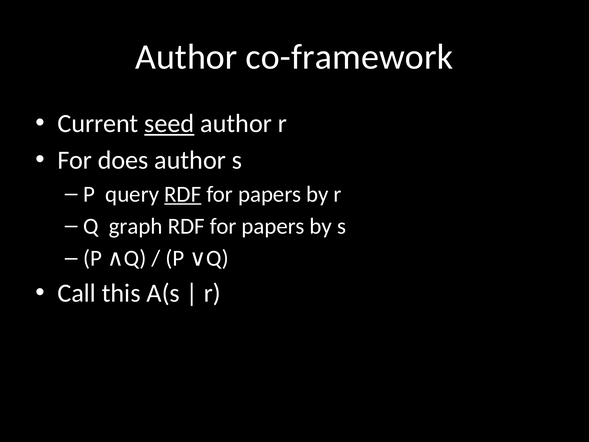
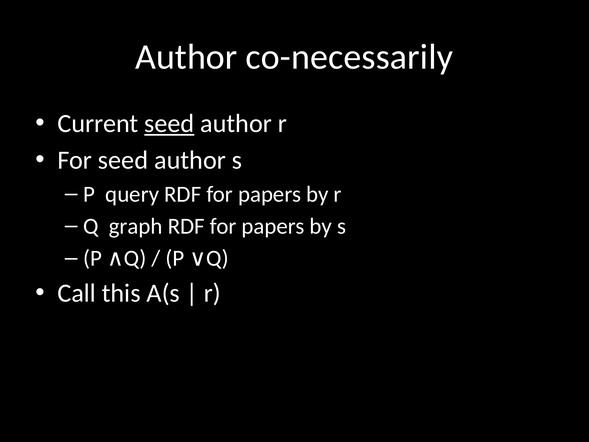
co-framework: co-framework -> co-necessarily (349, 57)
For does: does -> seed (123, 160)
RDF underline: present -> none (183, 194)
